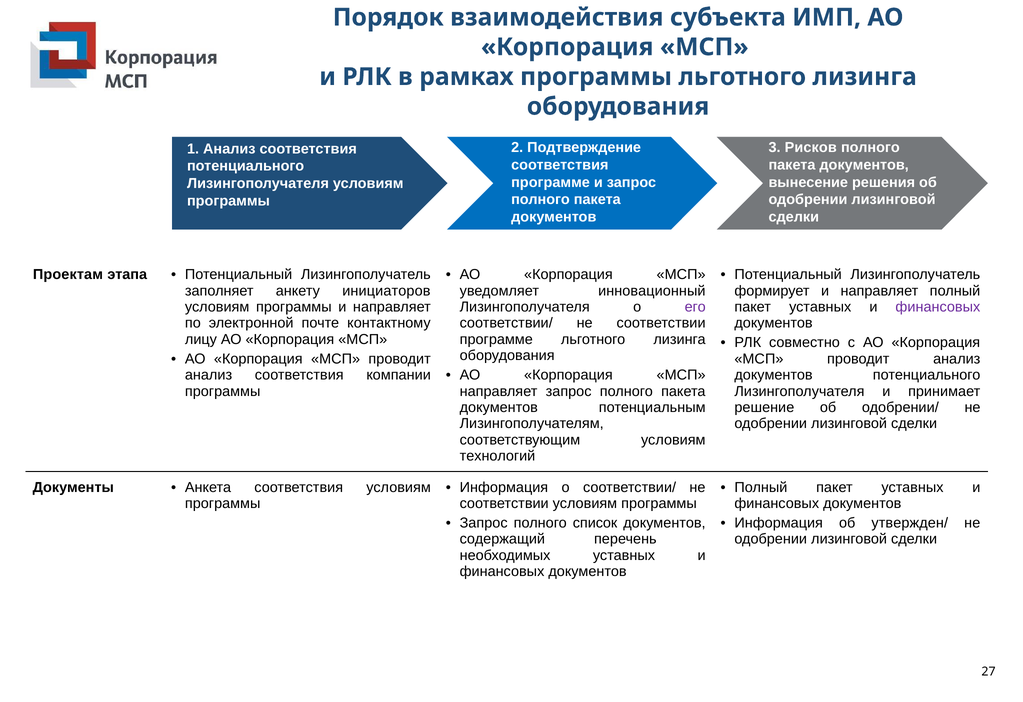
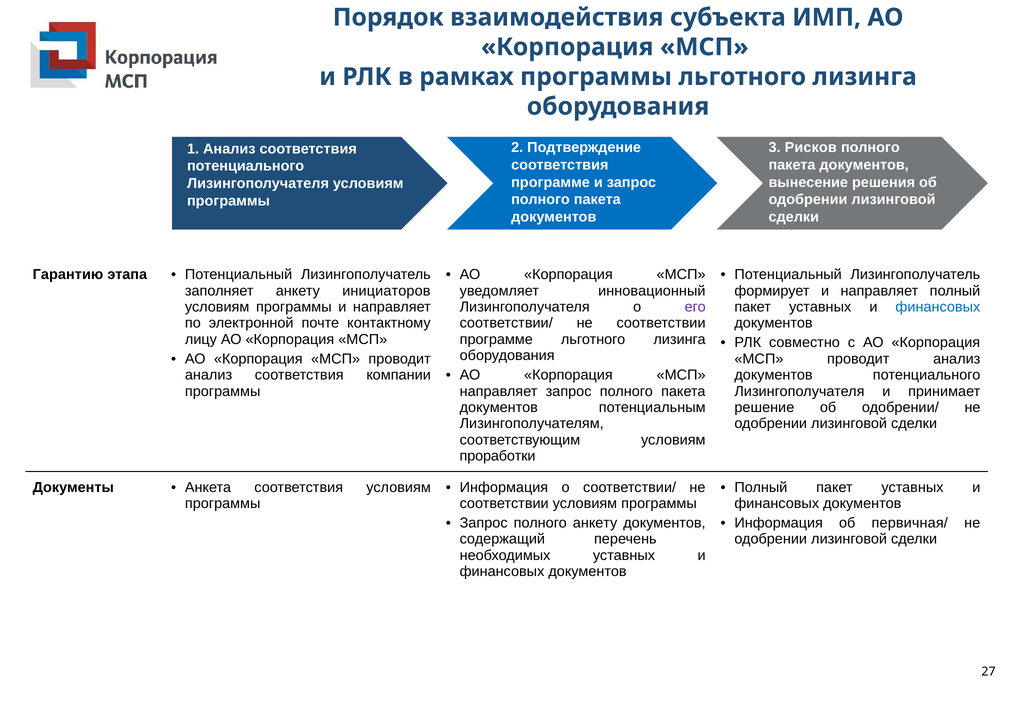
Проектам: Проектам -> Гарантию (68, 274)
финансовых colour: purple -> blue (938, 307)
технологий: технологий -> проработки (498, 456)
полного список: список -> анкету (595, 523)
утвержден/: утвержден/ -> первичная/ (910, 523)
